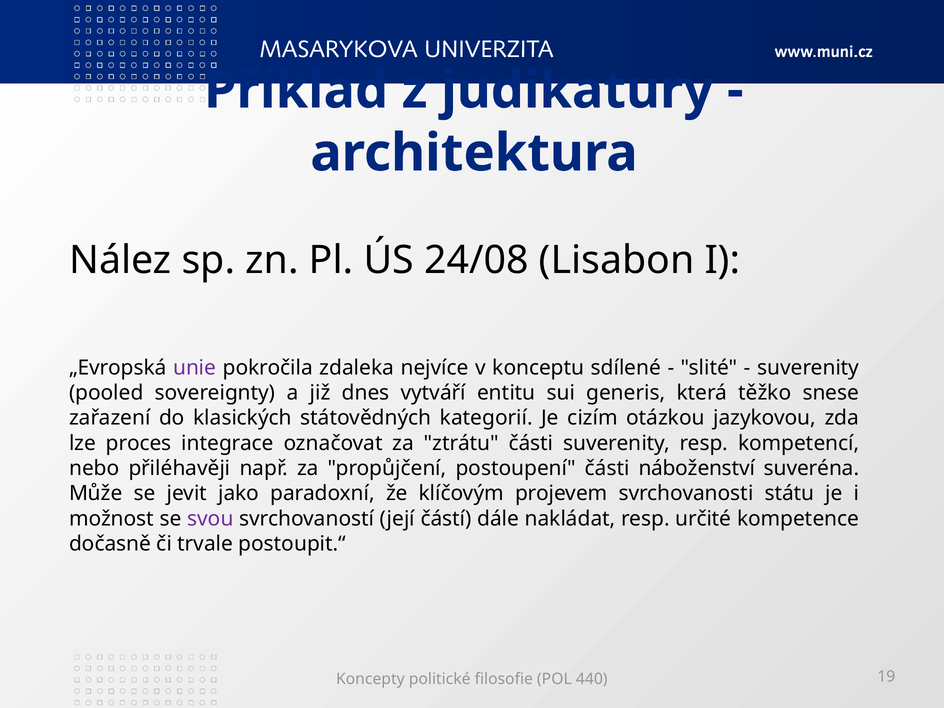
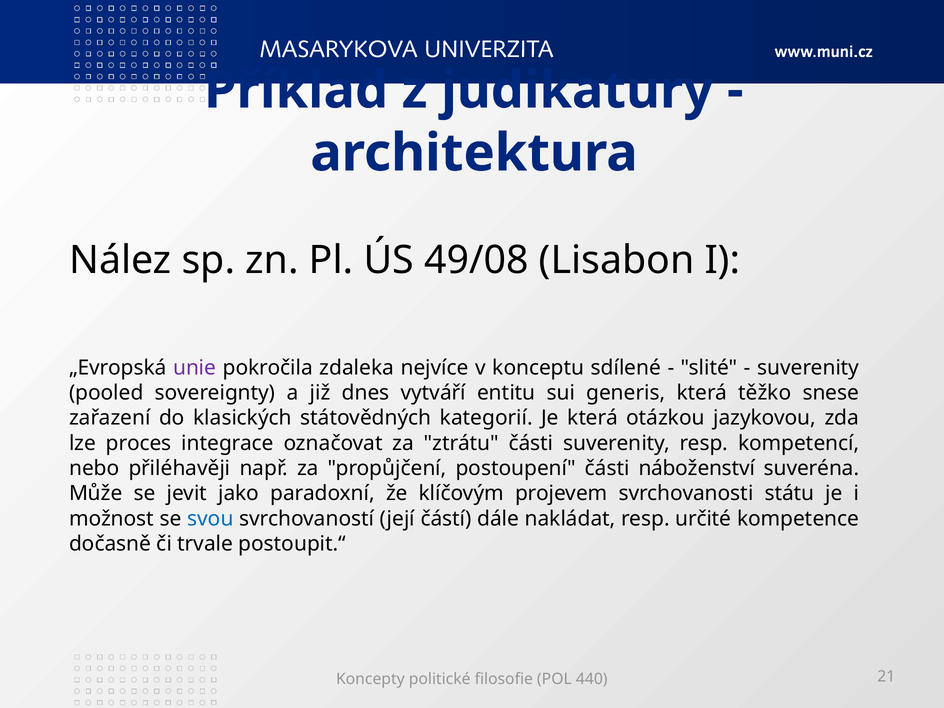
24/08: 24/08 -> 49/08 (476, 260)
Je cizím: cizím -> která (593, 418)
svou colour: purple -> blue (210, 519)
19: 19 -> 21 (886, 677)
